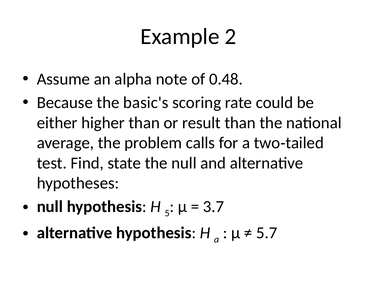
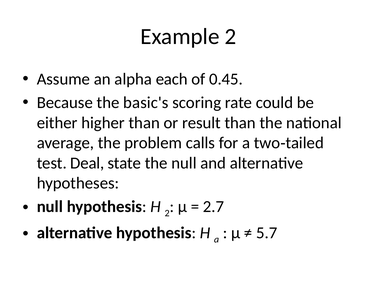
note: note -> each (172, 79)
0.48: 0.48 -> 0.45 (226, 79)
Find: Find -> Deal (87, 163)
H 5: 5 -> 2 (167, 213)
3.7: 3.7 -> 2.7 (214, 206)
